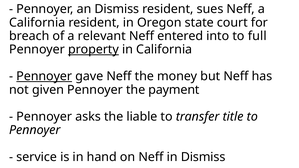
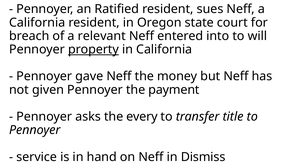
an Dismiss: Dismiss -> Ratified (117, 9)
full: full -> will (257, 36)
Pennoyer underline: present -> none (44, 76)
liable: liable -> every (142, 117)
